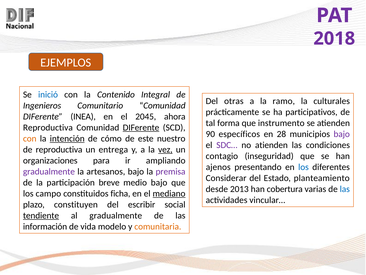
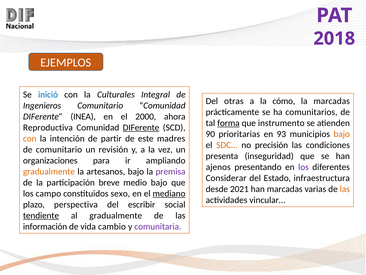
Contenido: Contenido -> Culturales (116, 94)
ramo: ramo -> cómo (284, 101)
la culturales: culturales -> marcadas (332, 101)
participativos: participativos -> comunitarios (311, 112)
2045: 2045 -> 2000 (146, 116)
forma underline: none -> present (228, 123)
específicos: específicos -> prioritarias (239, 134)
28: 28 -> 93 (281, 134)
bajo colour: purple -> orange (342, 134)
intención underline: present -> none (67, 138)
cómo: cómo -> partir (111, 138)
nuestro: nuestro -> madres (171, 138)
SDC… colour: purple -> orange (227, 145)
no atienden: atienden -> precisión (271, 145)
de reproductiva: reproductiva -> comunitario (59, 149)
entrega: entrega -> revisión (113, 149)
vez underline: present -> none (165, 149)
contagio: contagio -> presenta (222, 156)
los colour: blue -> purple (303, 167)
gradualmente colour: purple -> orange (49, 171)
planteamiento: planteamiento -> infraestructura (322, 178)
2013: 2013 -> 2021 (239, 189)
han cobertura: cobertura -> marcadas (285, 189)
las colour: blue -> orange (345, 189)
ficha: ficha -> sexo (120, 193)
constituyen: constituyen -> perspectiva (76, 204)
modelo: modelo -> cambio (112, 226)
comunitaria colour: orange -> purple (158, 226)
